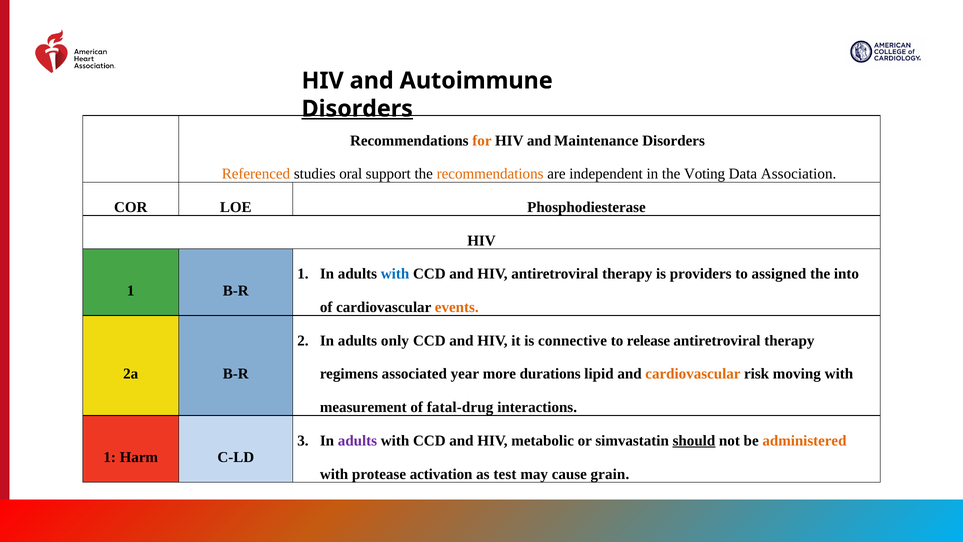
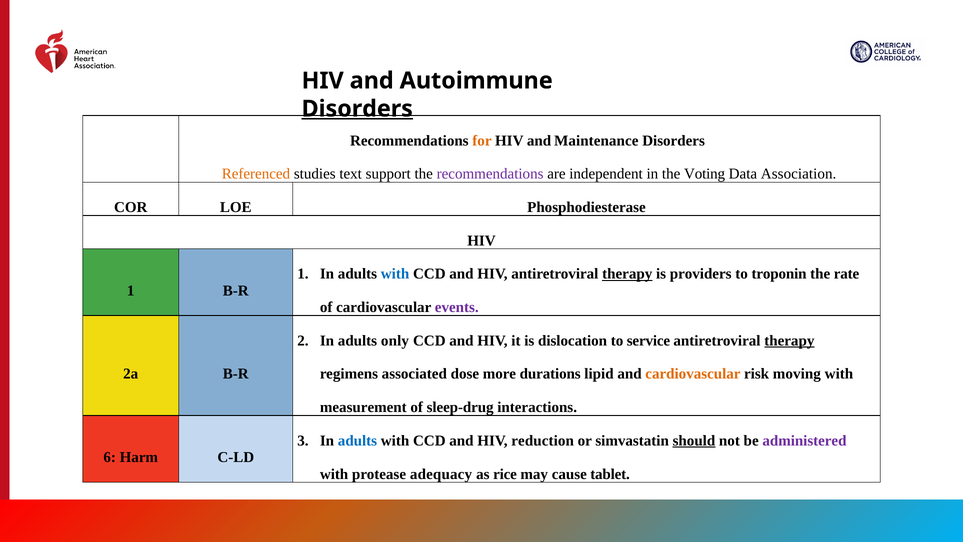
oral: oral -> text (351, 174)
recommendations colour: orange -> purple (490, 174)
therapy underline: none -> present (627, 274)
assigned: assigned -> troponin (779, 274)
into: into -> rate (847, 274)
events colour: orange -> purple (457, 307)
connective: connective -> dislocation (573, 340)
release: release -> service (648, 340)
therapy underline: none -> present (789, 340)
year: year -> dose (465, 374)
fatal-drug: fatal-drug -> sleep-drug (460, 407)
adults colour: purple -> blue (357, 440)
metabolic: metabolic -> reduction (543, 440)
administered colour: orange -> purple (804, 440)
1: 1 -> 6 (110, 457)
activation: activation -> adequacy (441, 474)
test: test -> rice (505, 474)
grain: grain -> tablet (610, 474)
